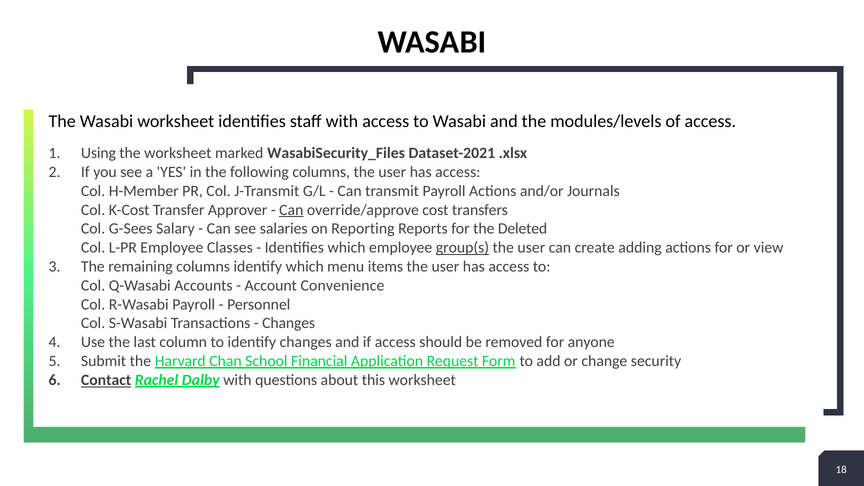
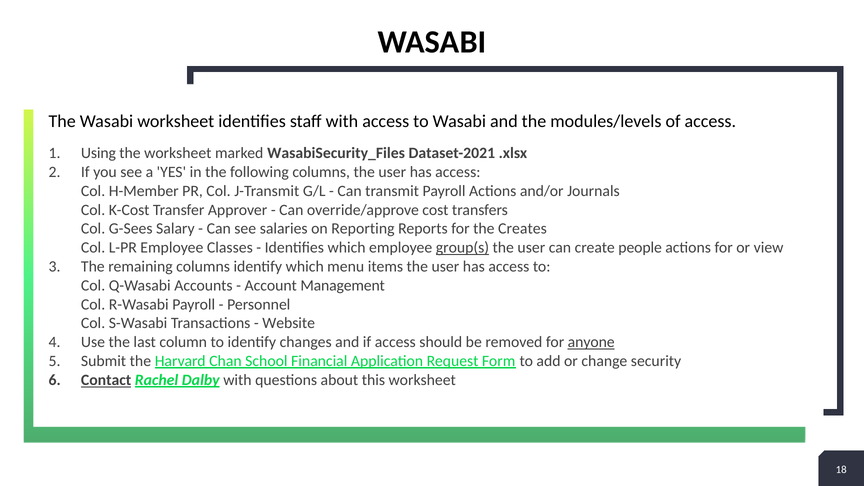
Can underline: present -> none (291, 210)
Deleted: Deleted -> Creates (522, 229)
adding: adding -> people (640, 248)
Convenience: Convenience -> Management (343, 285)
Changes: Changes -> Website (289, 323)
anyone underline: none -> present (591, 342)
